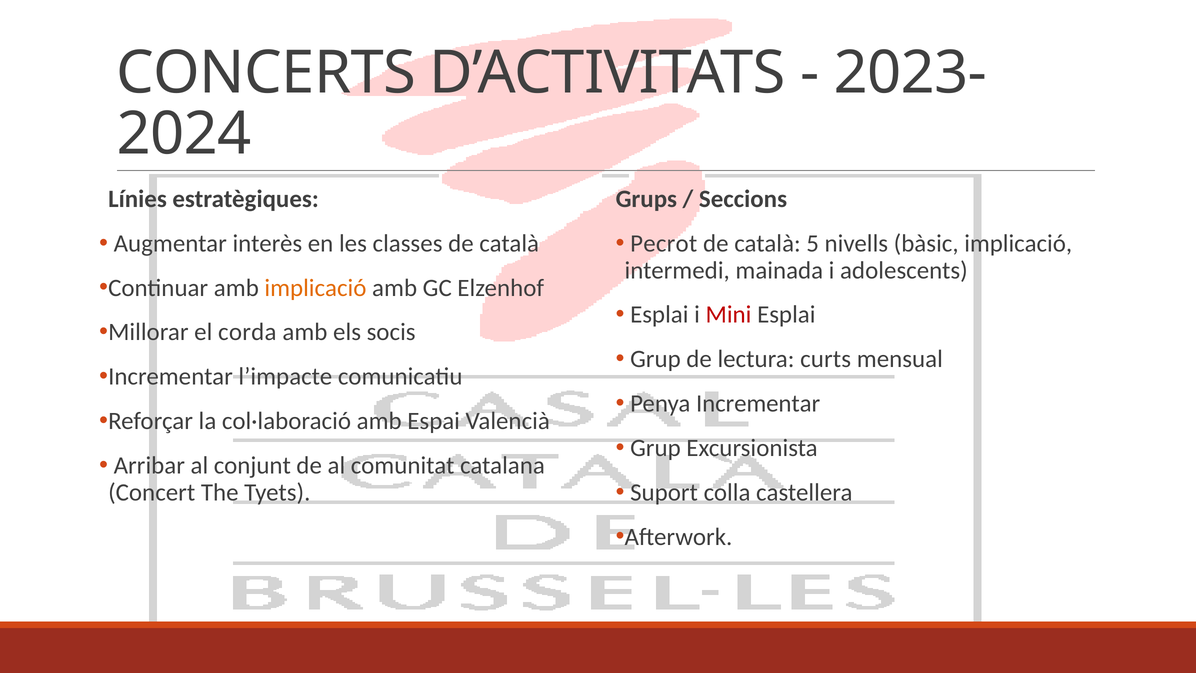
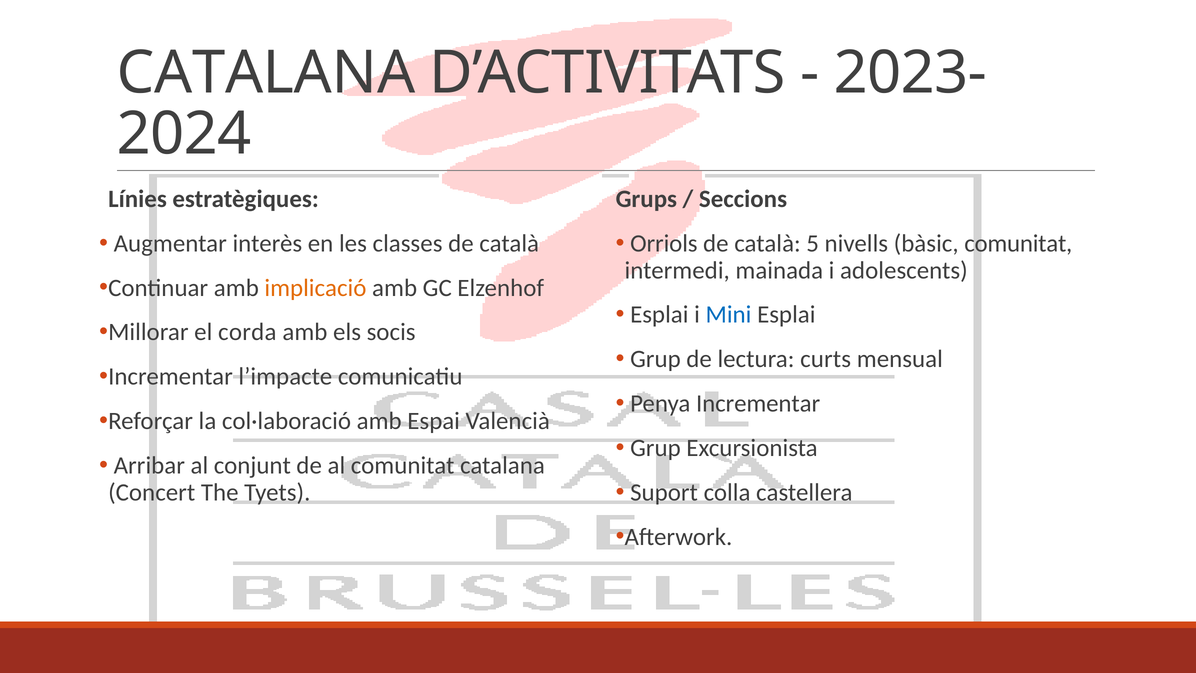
CONCERTS: CONCERTS -> CATALANA (266, 73)
Pecrot: Pecrot -> Orriols (664, 243)
bàsic implicació: implicació -> comunitat (1018, 243)
Mini colour: red -> blue (728, 315)
